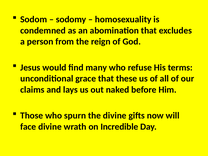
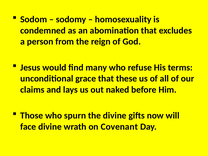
Incredible: Incredible -> Covenant (119, 127)
